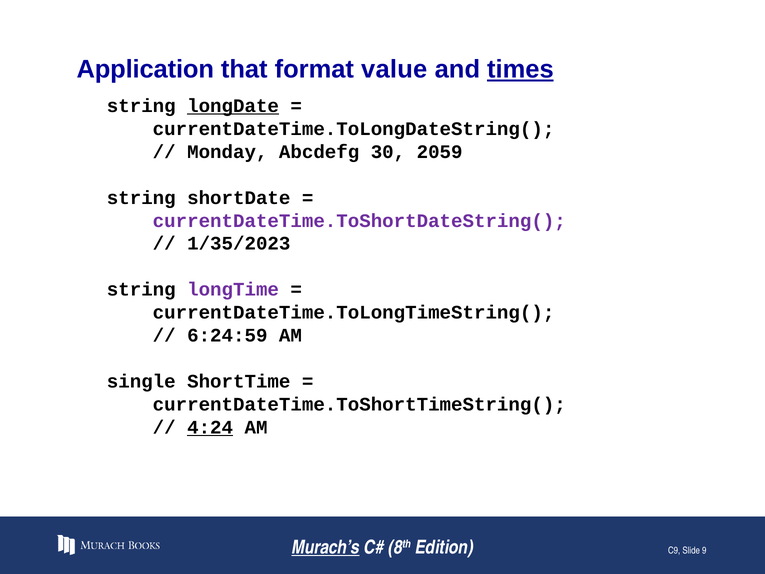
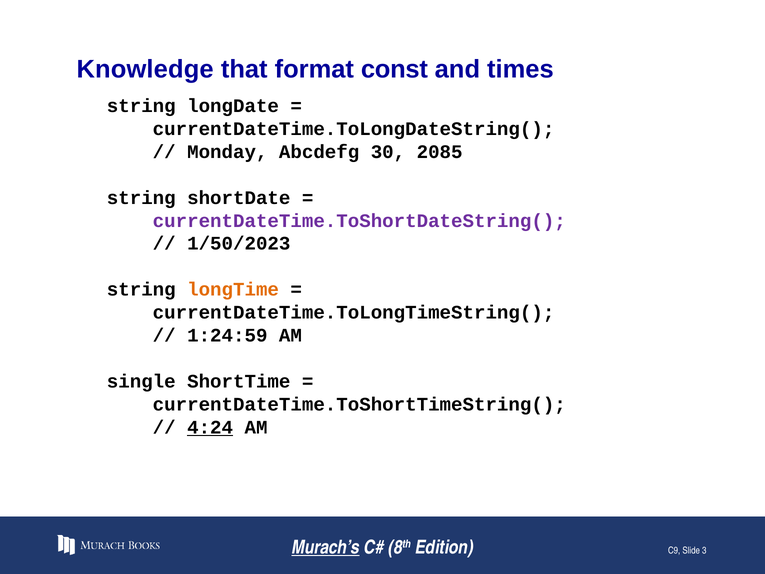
Application: Application -> Knowledge (145, 69)
value: value -> const (394, 69)
times underline: present -> none (520, 69)
longDate underline: present -> none (233, 106)
2059: 2059 -> 2085 (440, 152)
1/35/2023: 1/35/2023 -> 1/50/2023 (239, 244)
longTime colour: purple -> orange (233, 289)
6:24:59: 6:24:59 -> 1:24:59 (227, 335)
9: 9 -> 3 (704, 550)
